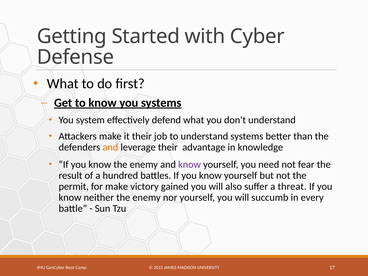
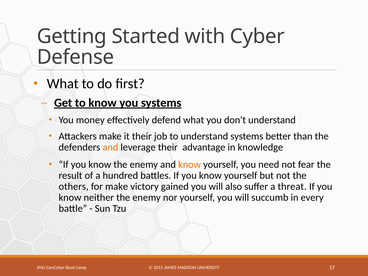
system: system -> money (90, 120)
know colour: purple -> orange (190, 164)
permit: permit -> others (74, 187)
